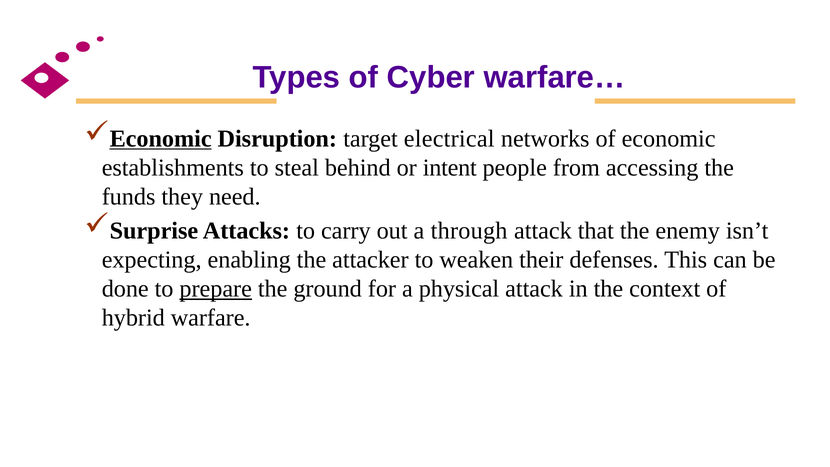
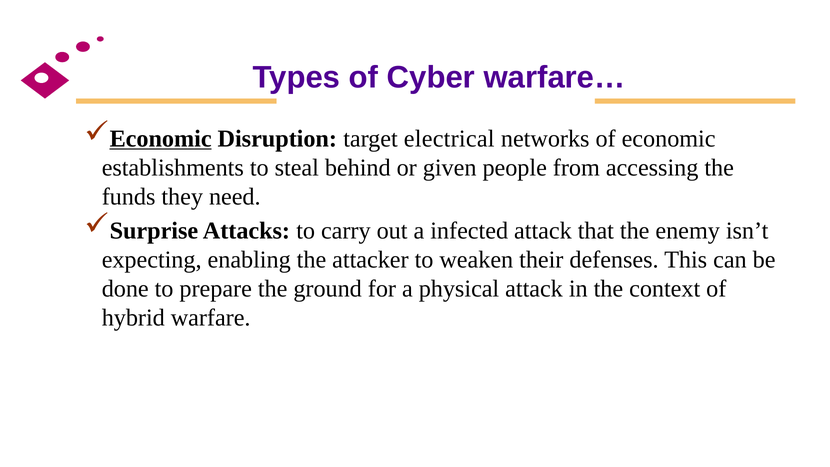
intent: intent -> given (450, 168)
through: through -> infected (469, 231)
prepare underline: present -> none (216, 289)
